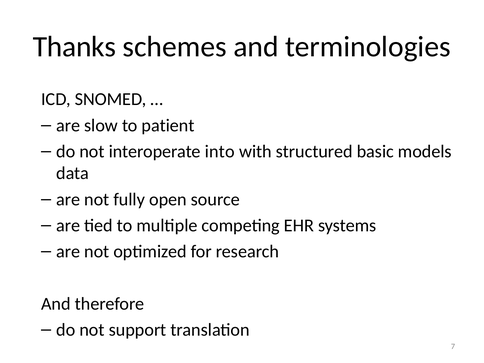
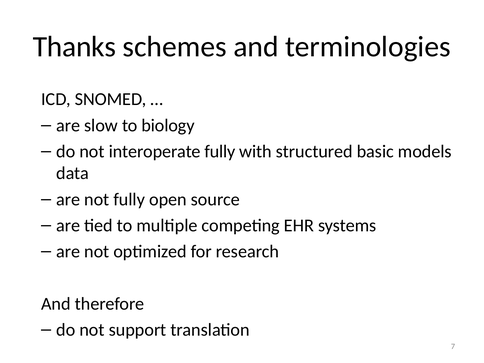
patient: patient -> biology (168, 125)
interoperate into: into -> fully (220, 151)
